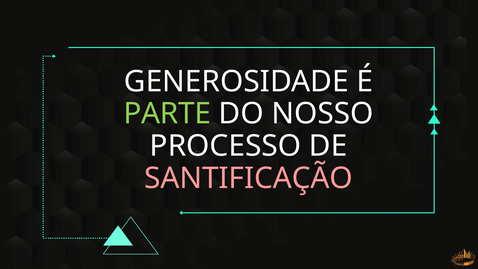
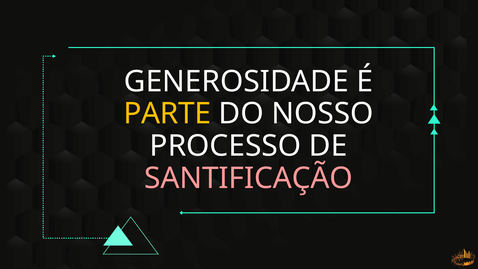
PARTE colour: light green -> yellow (167, 114)
